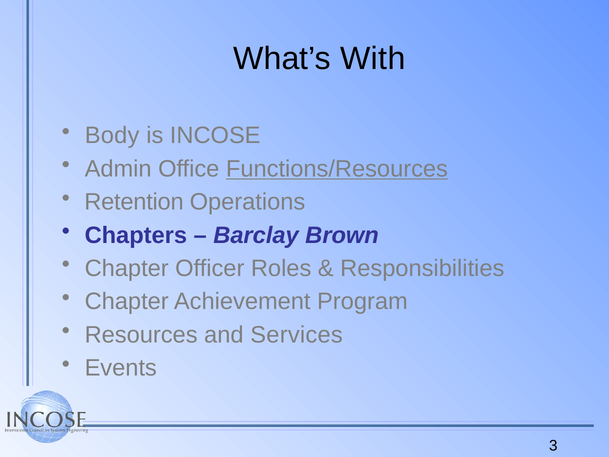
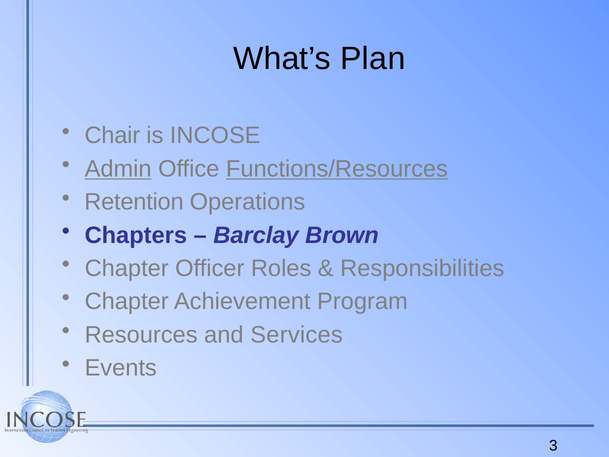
With: With -> Plan (373, 59)
Body: Body -> Chair (112, 136)
Admin underline: none -> present (118, 169)
